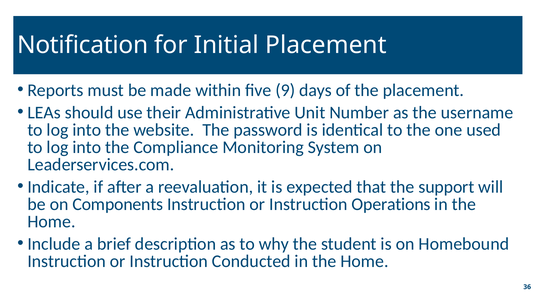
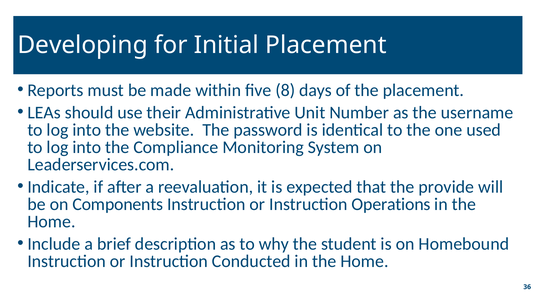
Notification: Notification -> Developing (83, 45)
9: 9 -> 8 (285, 90)
support: support -> provide (446, 187)
